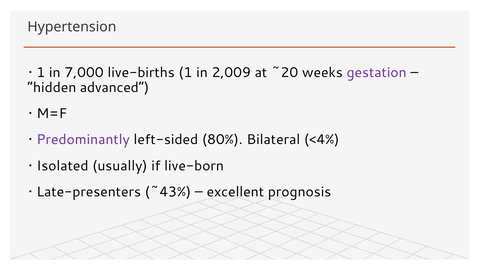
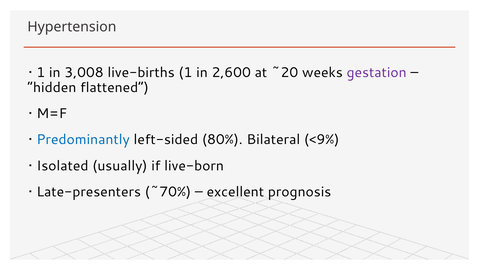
7,000: 7,000 -> 3,008 (84, 72)
2,009: 2,009 -> 2,600 (231, 72)
advanced: advanced -> flattened (114, 87)
Predominantly colour: purple -> blue (83, 139)
<4%: <4% -> <9% (322, 139)
~43%: ~43% -> ~70% (168, 191)
